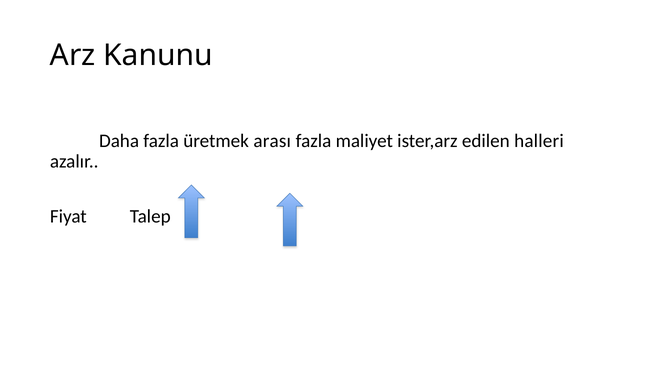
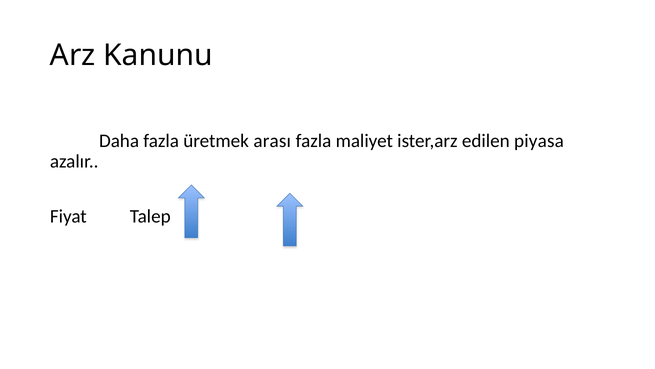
halleri: halleri -> piyasa (539, 141)
